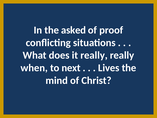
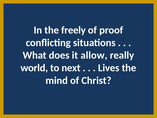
asked: asked -> freely (73, 30)
it really: really -> allow (94, 55)
when: when -> world (34, 68)
